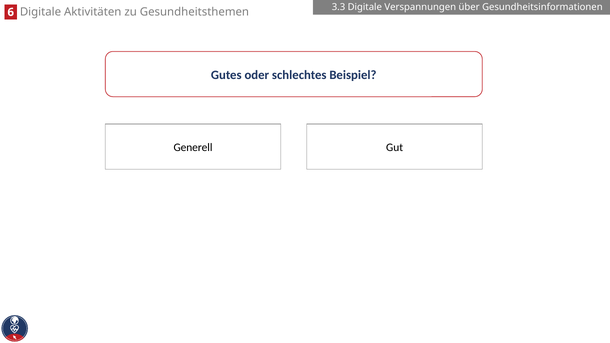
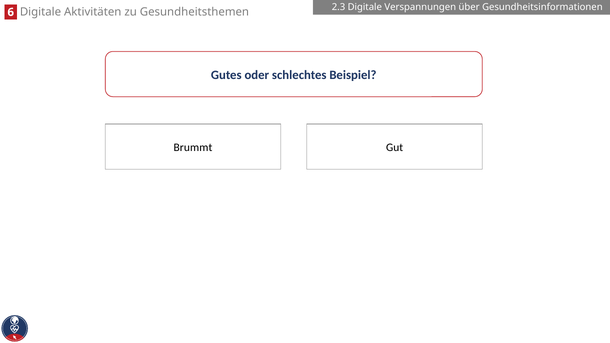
3.3: 3.3 -> 2.3 (338, 7)
Generell: Generell -> Brummt (193, 147)
